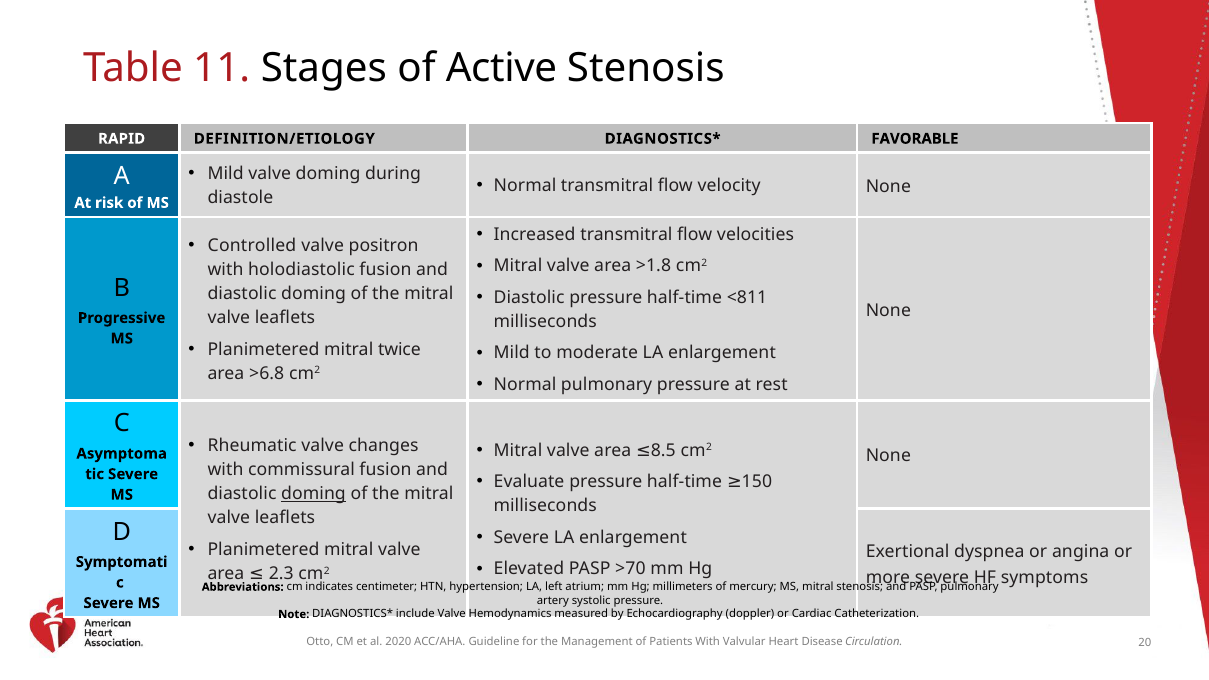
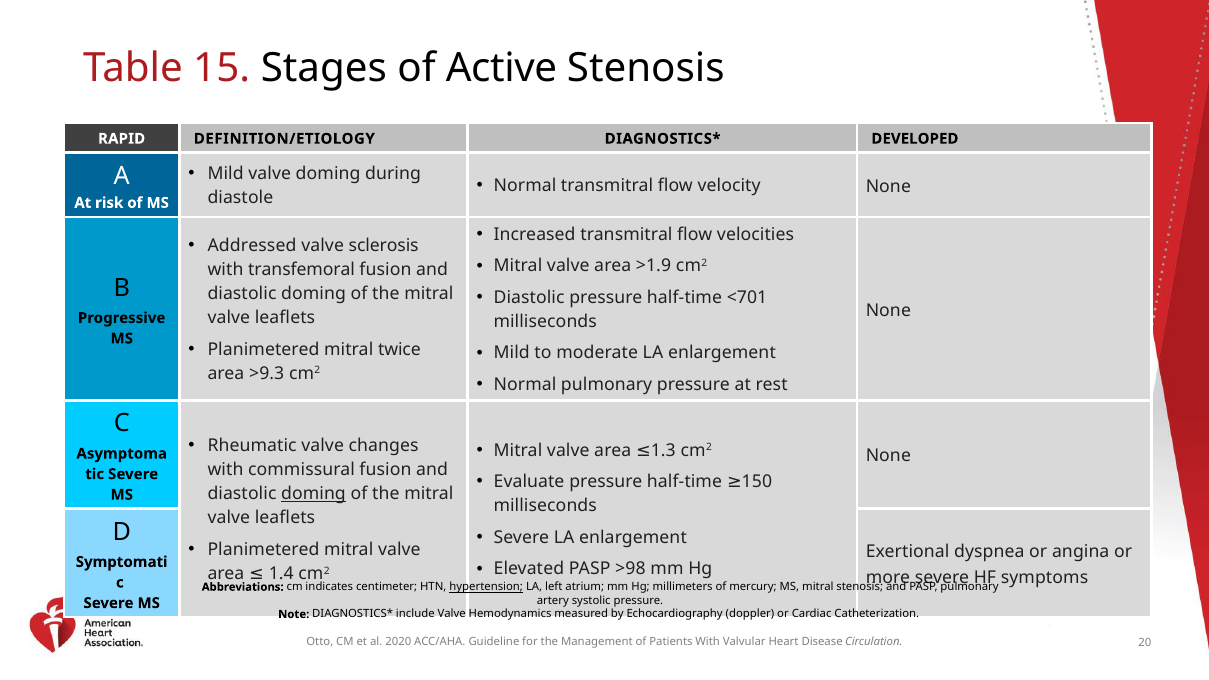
11: 11 -> 15 (222, 69)
FAVORABLE: FAVORABLE -> DEVELOPED (915, 139)
Controlled: Controlled -> Addressed (252, 246)
positron: positron -> sclerosis (384, 246)
>1.8: >1.8 -> >1.9 (654, 266)
holodiastolic: holodiastolic -> transfemoral (302, 270)
<811: <811 -> <701 (747, 298)
>6.8: >6.8 -> >9.3 (267, 373)
8.5: 8.5 -> 1.3 (663, 450)
>70: >70 -> >98 (630, 569)
2.3: 2.3 -> 1.4 (281, 574)
hypertension underline: none -> present (486, 587)
